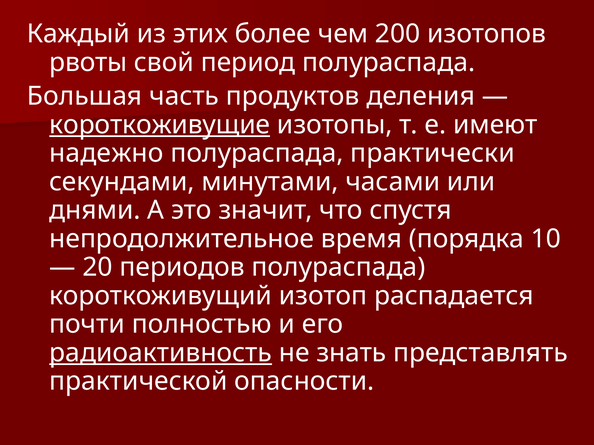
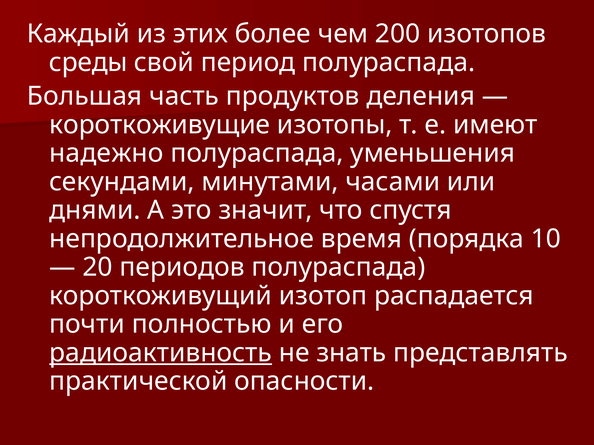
рвоты: рвоты -> среды (88, 63)
короткоживущие underline: present -> none (160, 125)
практически: практически -> уменьшения (433, 153)
